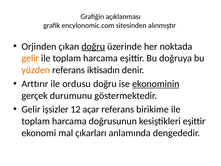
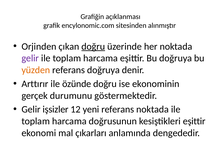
gelir colour: orange -> purple (30, 58)
referans iktisadın: iktisadın -> doğruya (103, 70)
ordusu: ordusu -> özünde (77, 84)
ekonominin underline: present -> none (156, 84)
açar: açar -> yeni (91, 109)
referans birikime: birikime -> noktada (153, 109)
